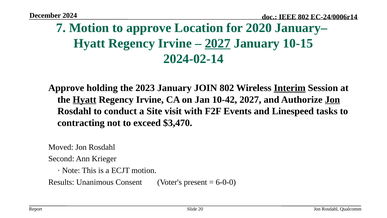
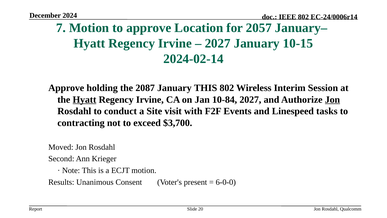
2020: 2020 -> 2057 (259, 28)
2027 underline: present -> none (218, 43)
2023: 2023 -> 2087 (145, 88)
January JOIN: JOIN -> THIS (206, 88)
Interim underline: present -> none (290, 88)
10-42: 10-42 -> 10-84 (225, 99)
$3,470: $3,470 -> $3,700 (178, 123)
